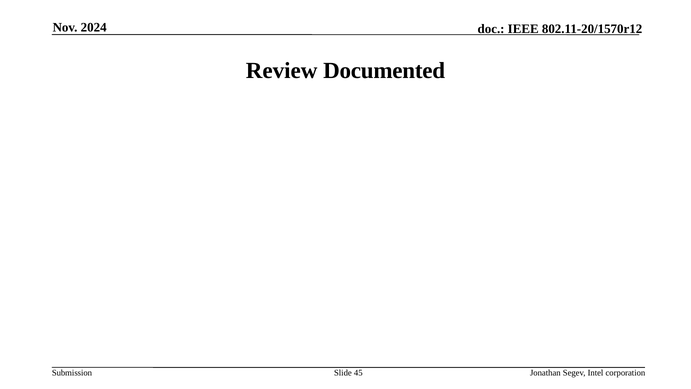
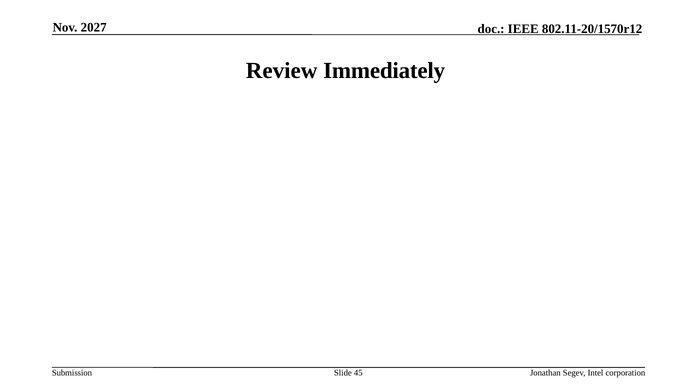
2024: 2024 -> 2027 (94, 27)
Documented: Documented -> Immediately (384, 71)
